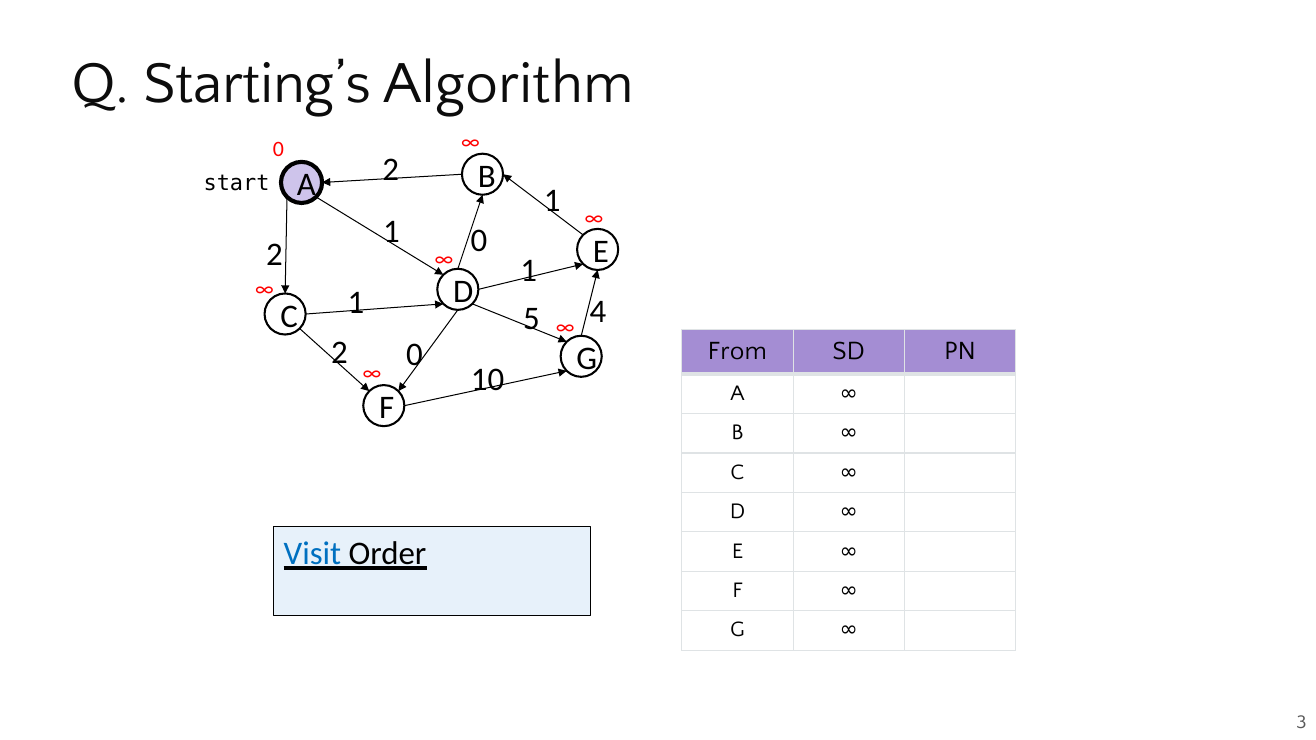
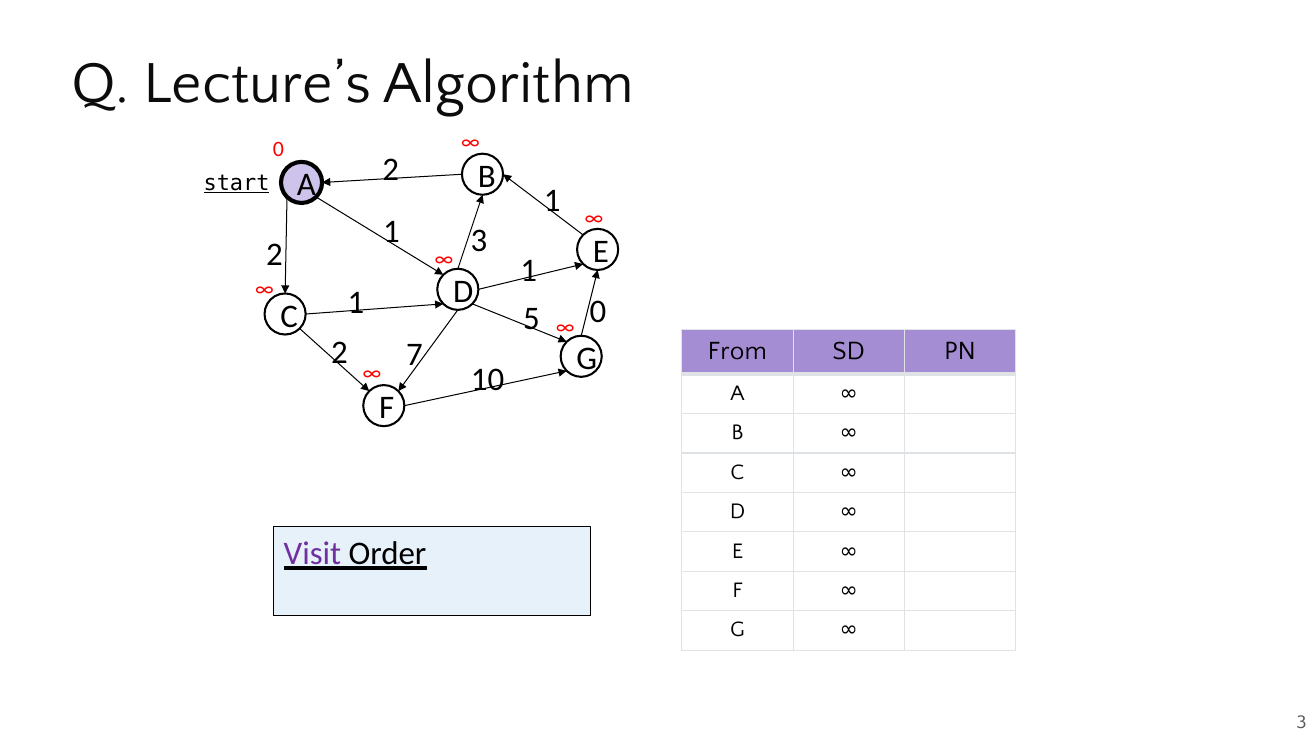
Starting’s: Starting’s -> Lecture’s (257, 83)
start underline: none -> present (237, 183)
0: 0 -> 3 (479, 241)
5 4: 4 -> 0 (598, 312)
0: 0 -> 7 (414, 355)
Visit colour: blue -> purple (312, 554)
